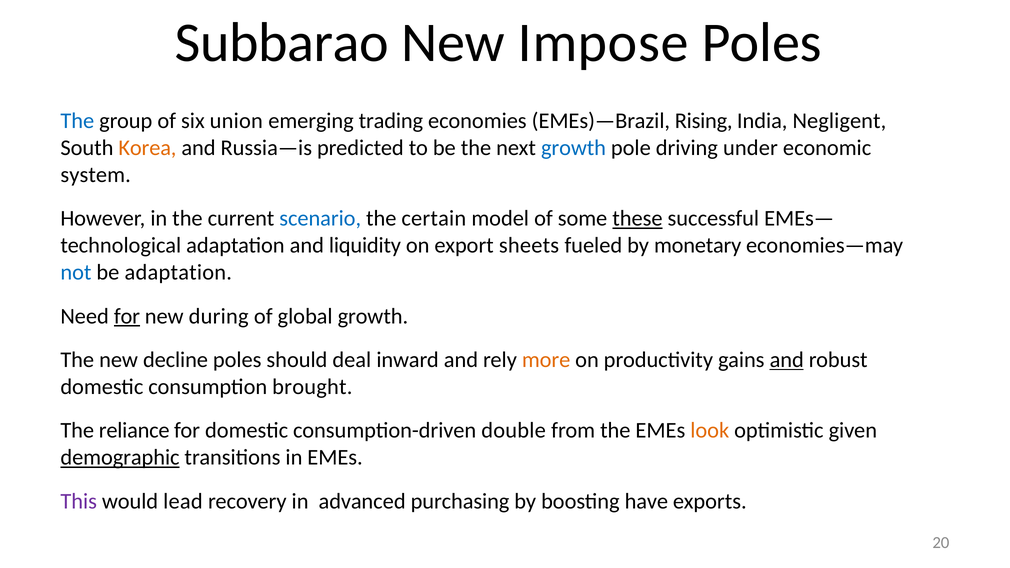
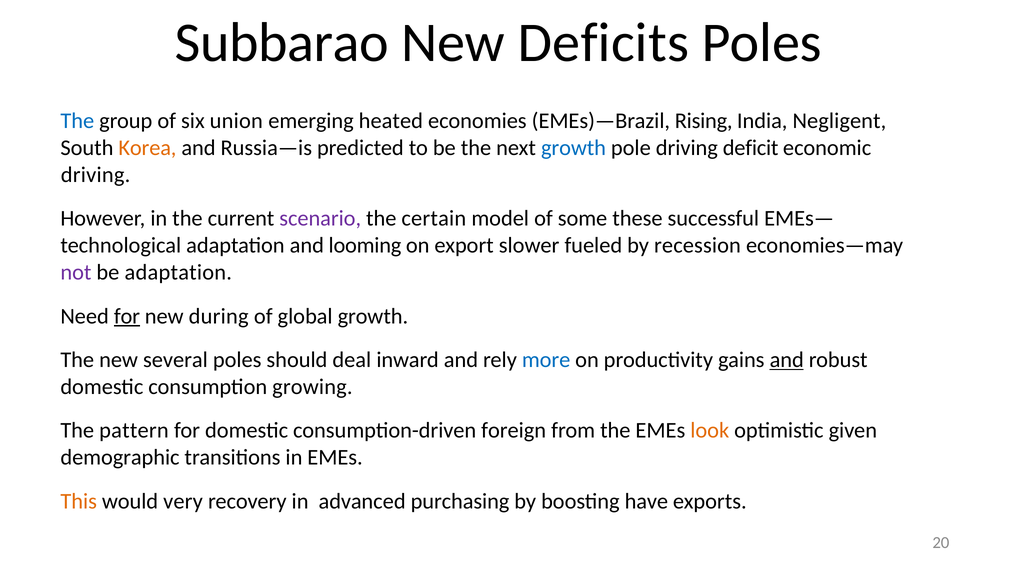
Impose: Impose -> Deficits (603, 43)
trading: trading -> heated (391, 121)
under: under -> deficit (751, 148)
system: system -> driving (96, 175)
scenario colour: blue -> purple (320, 219)
these underline: present -> none (637, 219)
liquidity: liquidity -> looming (365, 245)
sheets: sheets -> slower (529, 245)
monetary: monetary -> recession (697, 245)
not colour: blue -> purple (76, 272)
decline: decline -> several (175, 360)
more colour: orange -> blue (546, 360)
brought: brought -> growing (312, 387)
reliance: reliance -> pattern (134, 431)
double: double -> foreign (514, 431)
demographic underline: present -> none (120, 458)
This colour: purple -> orange (79, 501)
lead: lead -> very (183, 501)
